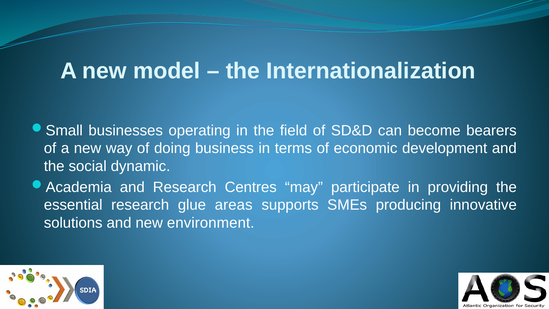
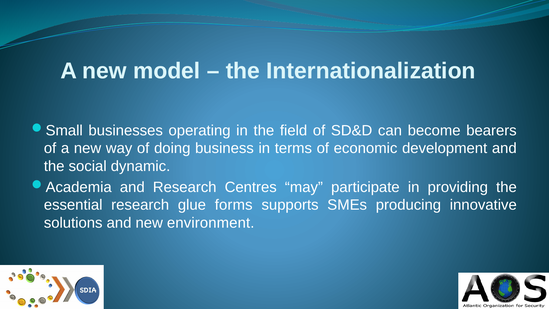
areas: areas -> forms (234, 205)
